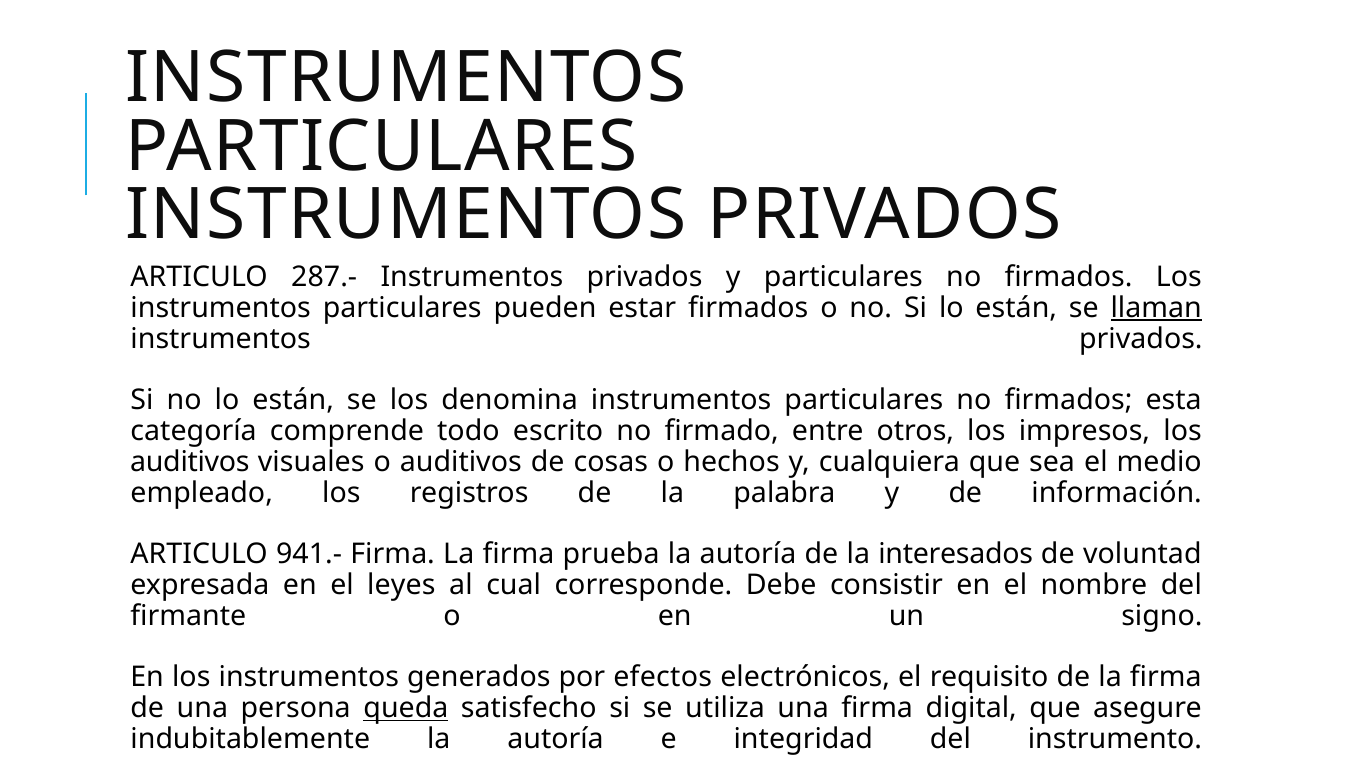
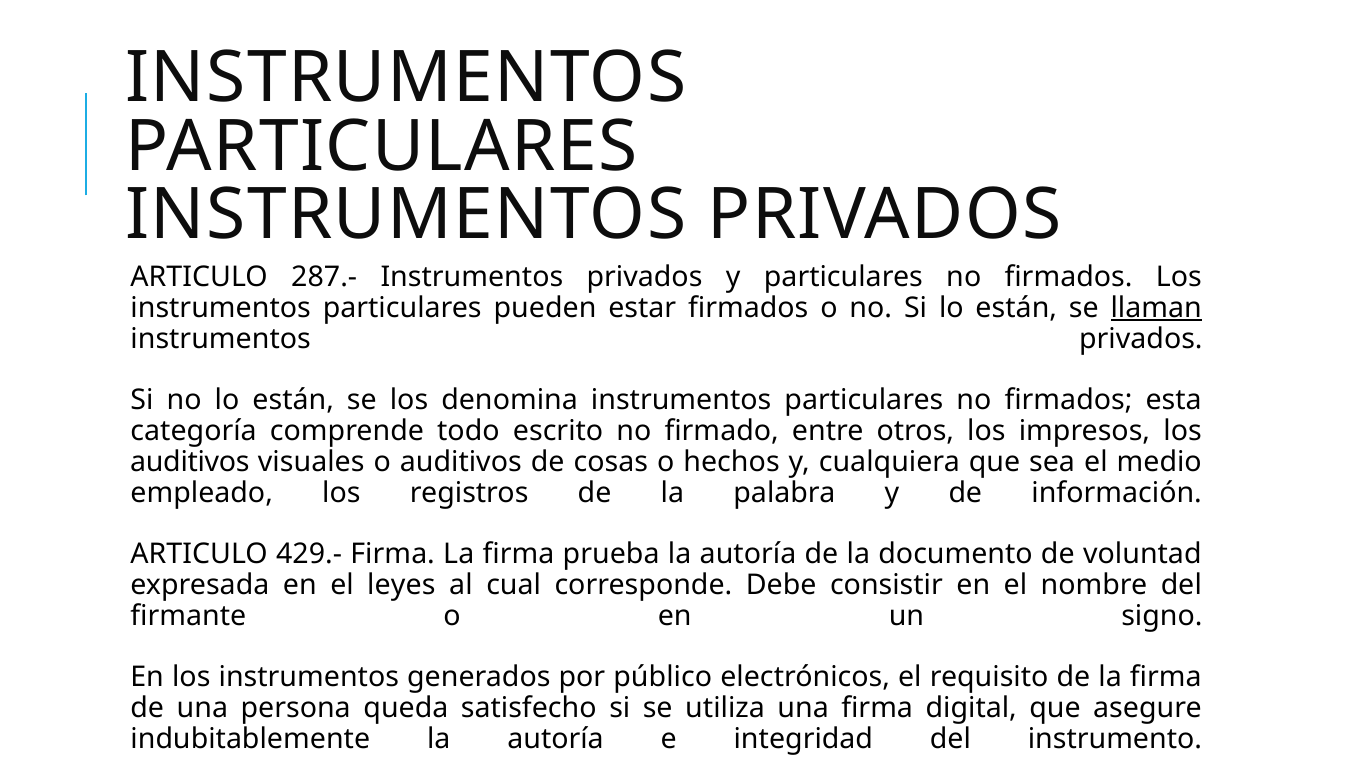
941.-: 941.- -> 429.- (309, 555)
interesados: interesados -> documento (956, 555)
efectos: efectos -> público (663, 678)
queda underline: present -> none (406, 709)
